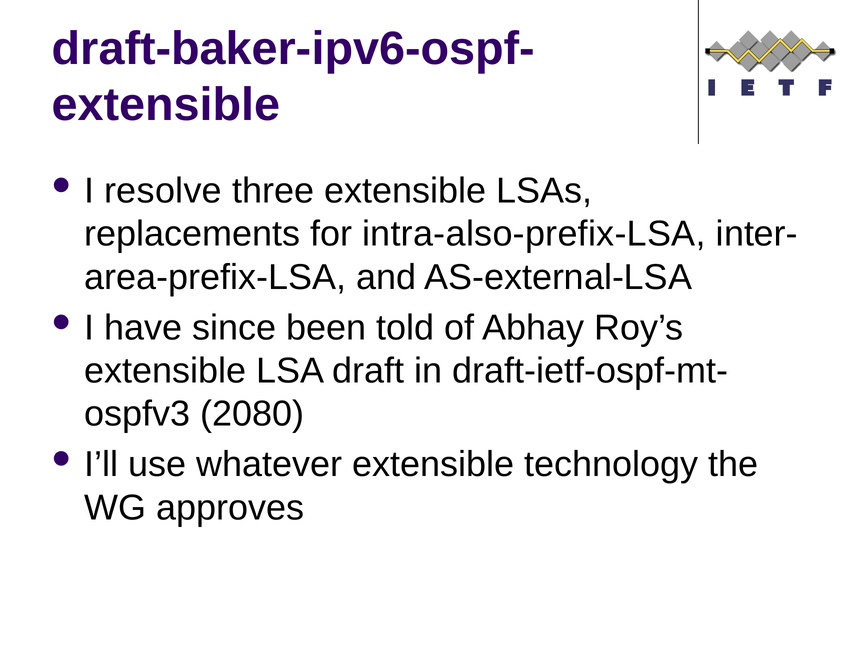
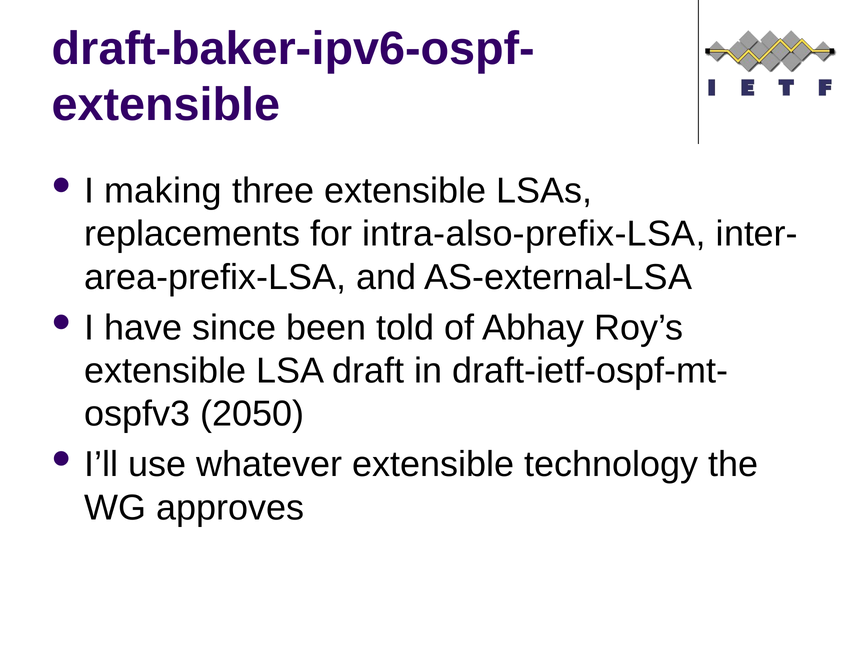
resolve: resolve -> making (163, 191)
2080: 2080 -> 2050 (252, 414)
